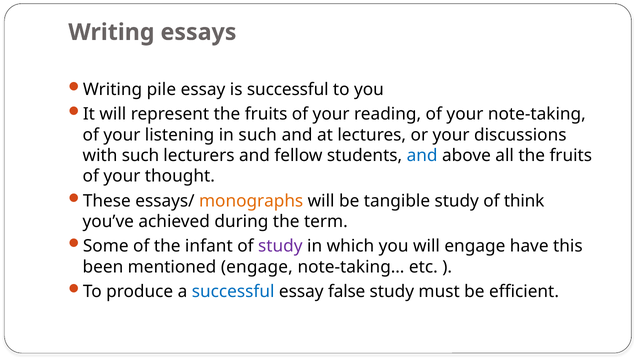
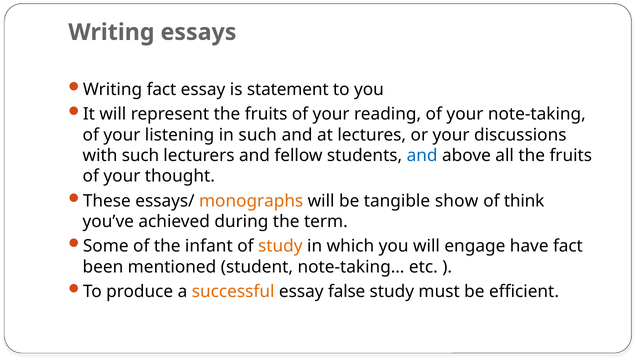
Writing pile: pile -> fact (161, 89)
is successful: successful -> statement (288, 89)
tangible study: study -> show (457, 201)
study colour: purple -> orange (280, 246)
have this: this -> fact (568, 246)
mentioned engage: engage -> student (257, 267)
successful colour: blue -> orange (233, 291)
